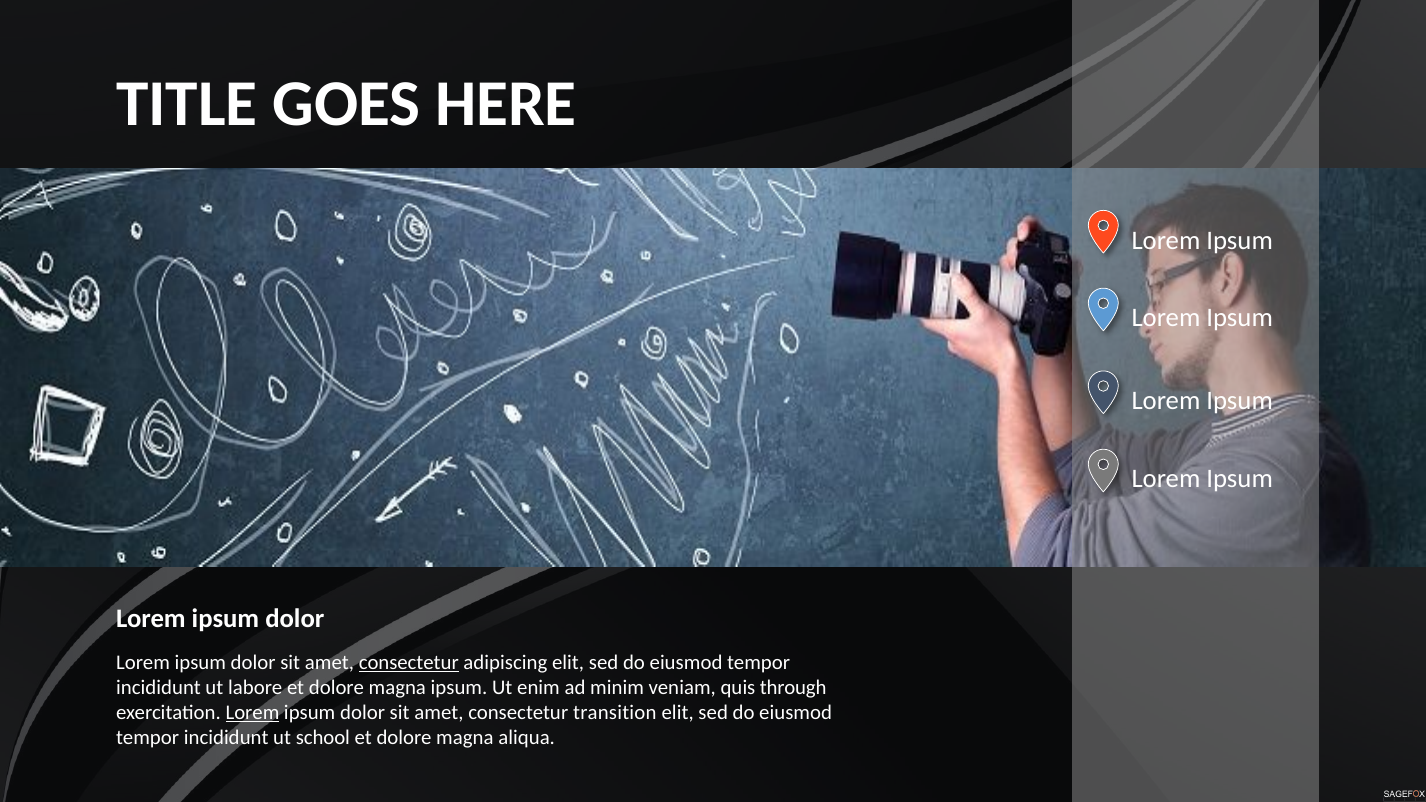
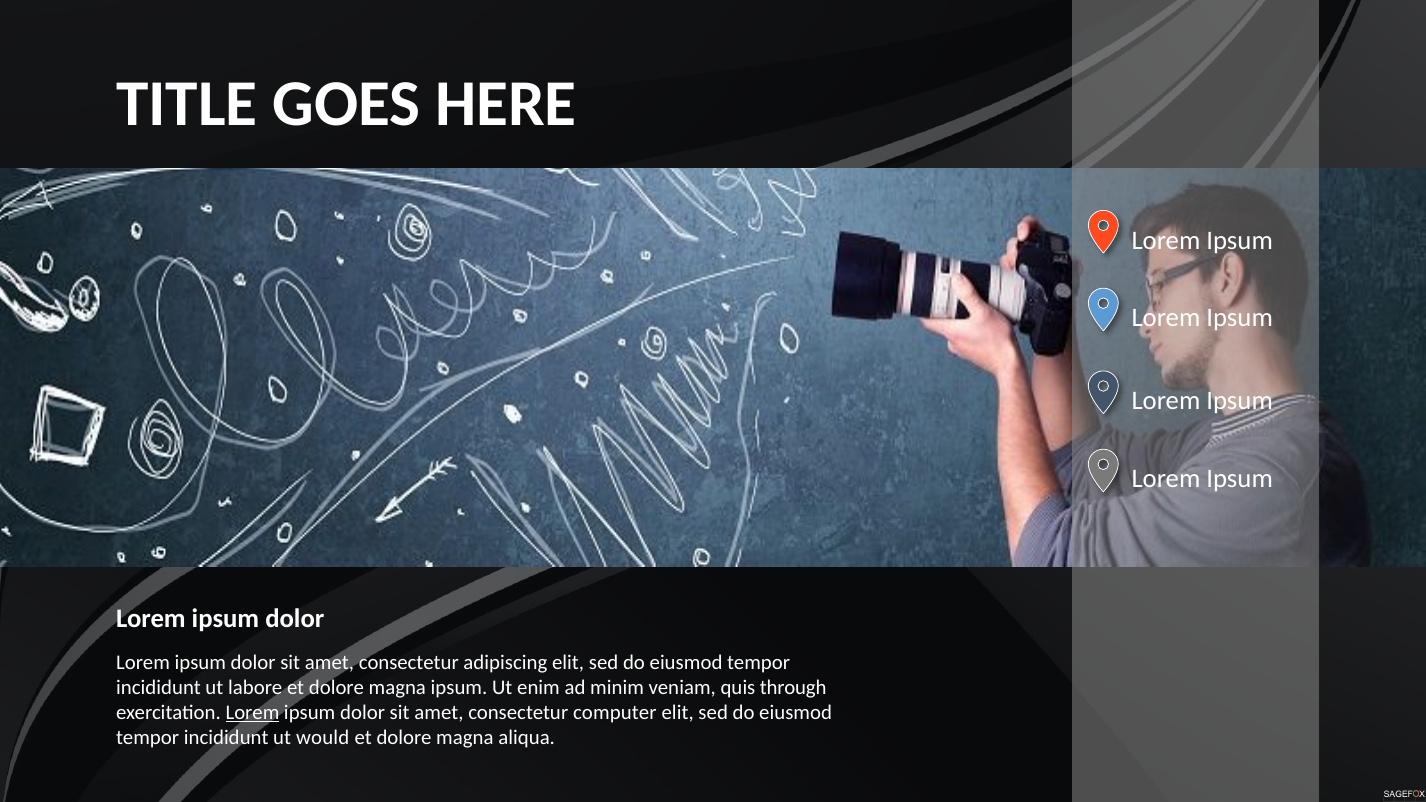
consectetur underline: present -> none (409, 663)
transition: transition -> computer (615, 713)
school: school -> would (323, 738)
